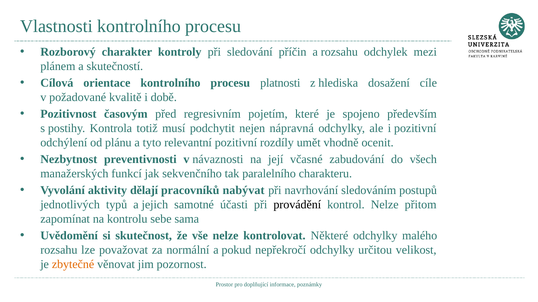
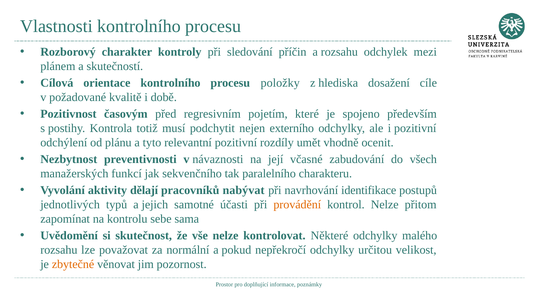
platnosti: platnosti -> položky (280, 83)
nápravná: nápravná -> externího (292, 129)
sledováním: sledováním -> identifikace (369, 191)
provádění colour: black -> orange (297, 205)
